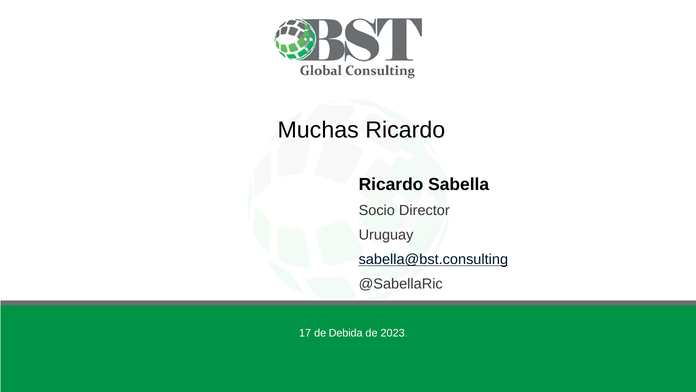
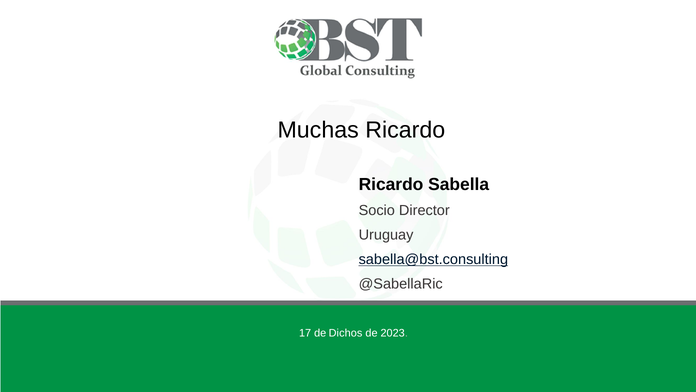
Debida: Debida -> Dichos (346, 333)
